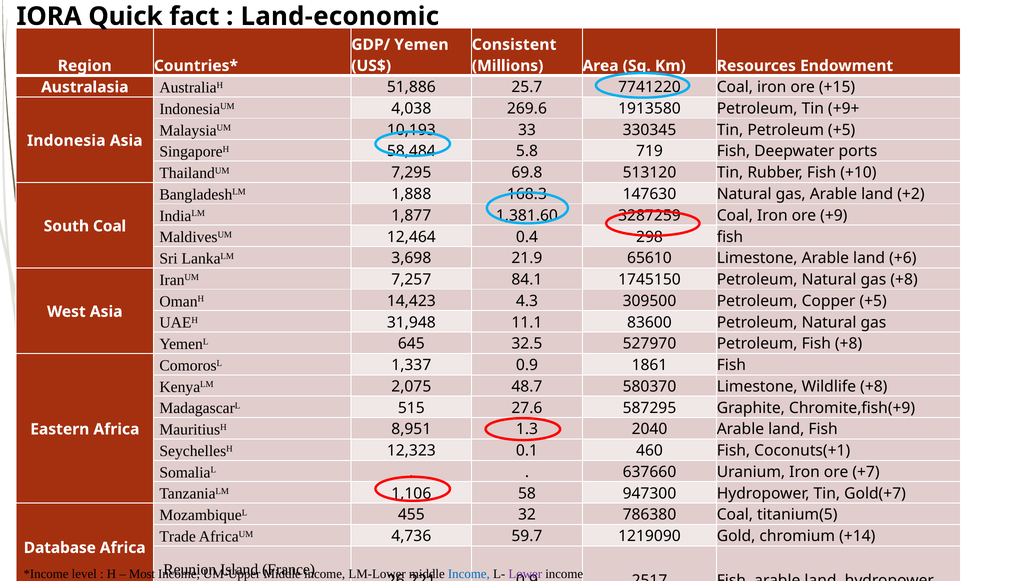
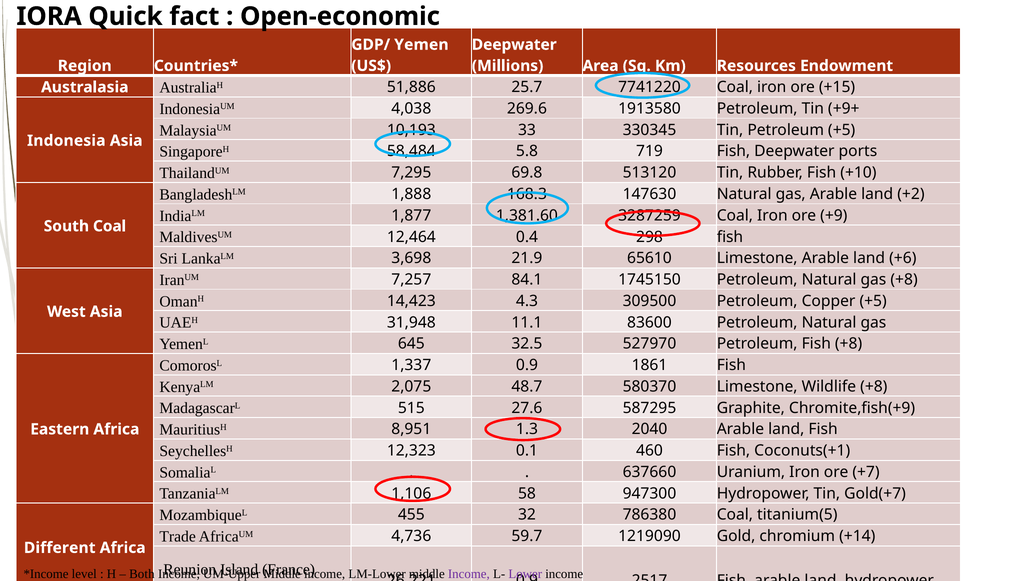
Land-economic: Land-economic -> Open-economic (340, 16)
Consistent: Consistent -> Deepwater (514, 45)
Database: Database -> Different (60, 548)
Most: Most -> Both (142, 574)
Income colour: blue -> purple (469, 574)
